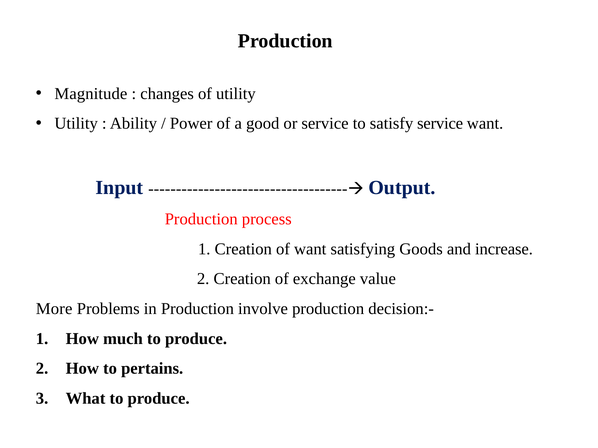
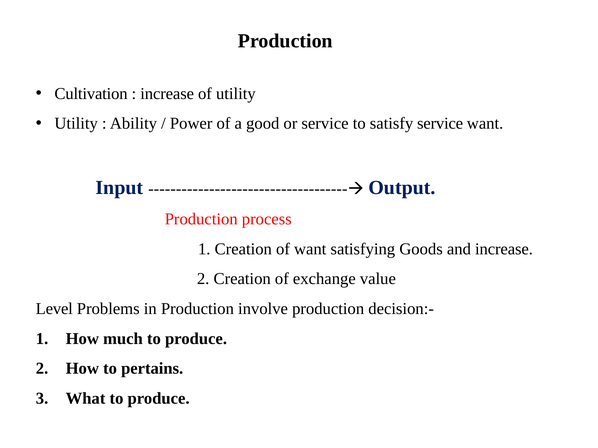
Magnitude: Magnitude -> Cultivation (91, 94)
changes: changes -> increase (167, 94)
More: More -> Level (54, 309)
